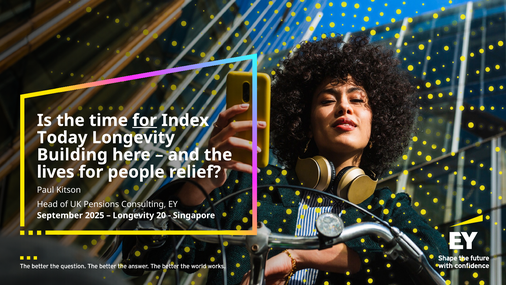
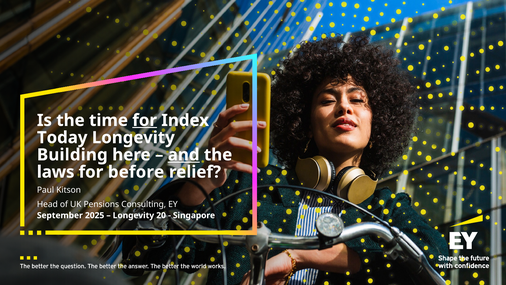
and underline: none -> present (184, 155)
lives: lives -> laws (56, 172)
people: people -> before (136, 172)
